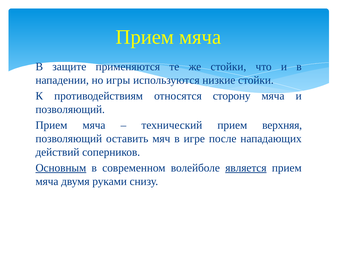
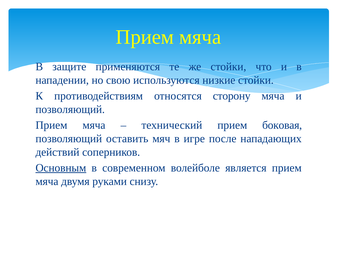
игры: игры -> свою (118, 80)
верхняя: верхняя -> боковая (282, 125)
является underline: present -> none (246, 168)
